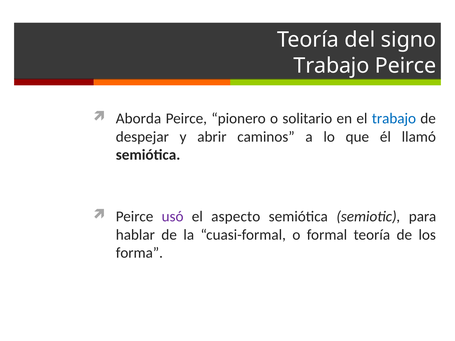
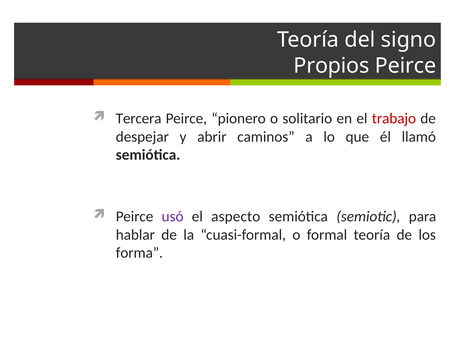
Trabajo: Trabajo -> Propios (331, 66)
Aborda: Aborda -> Tercera (139, 119)
trabajo colour: blue -> red (394, 119)
